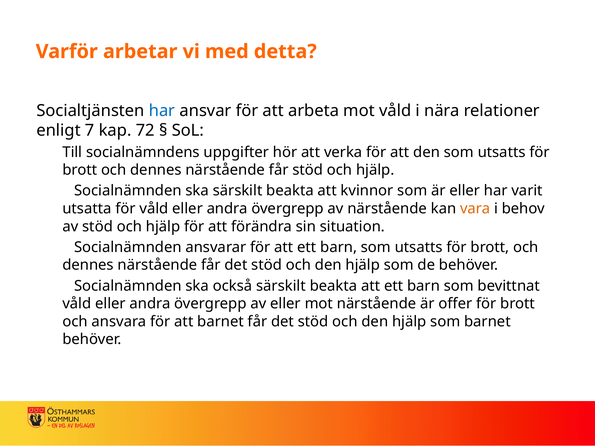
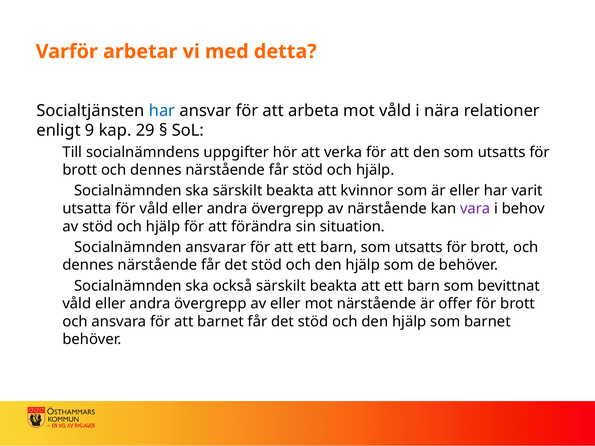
7: 7 -> 9 (90, 130)
72: 72 -> 29 (145, 130)
vara colour: orange -> purple (475, 209)
